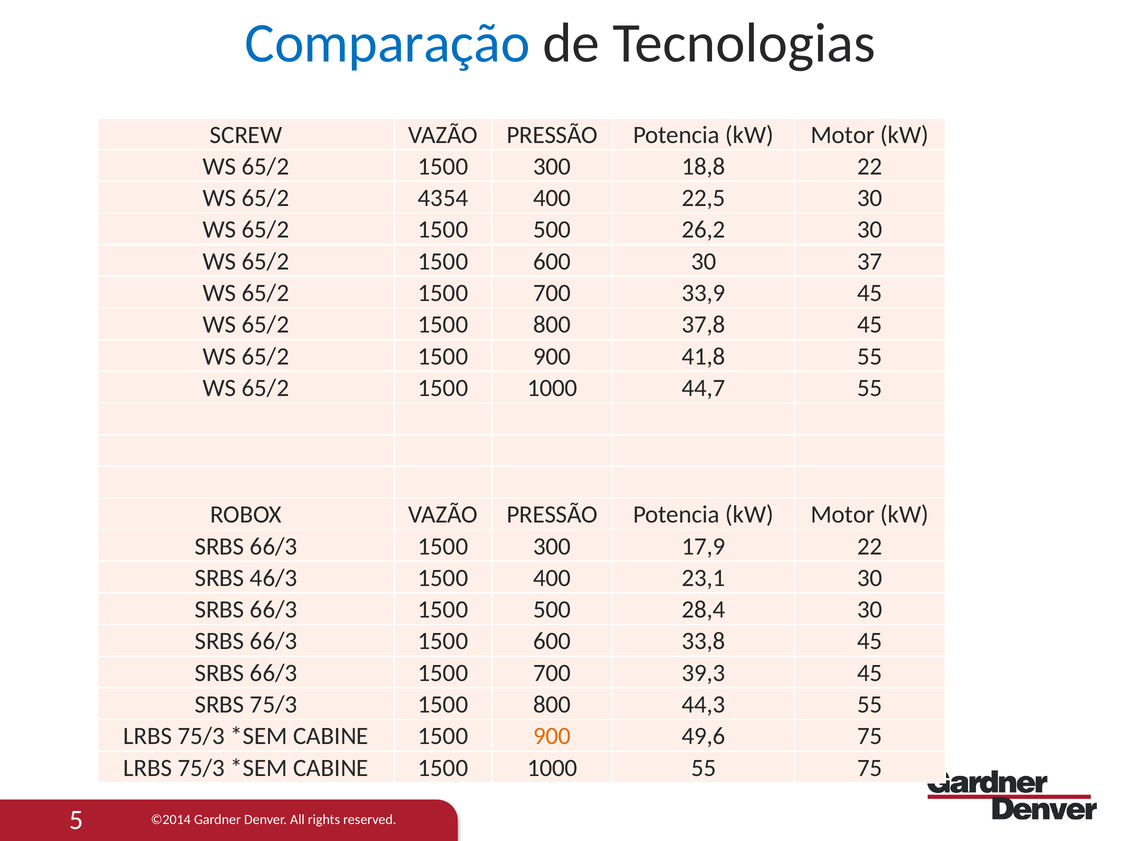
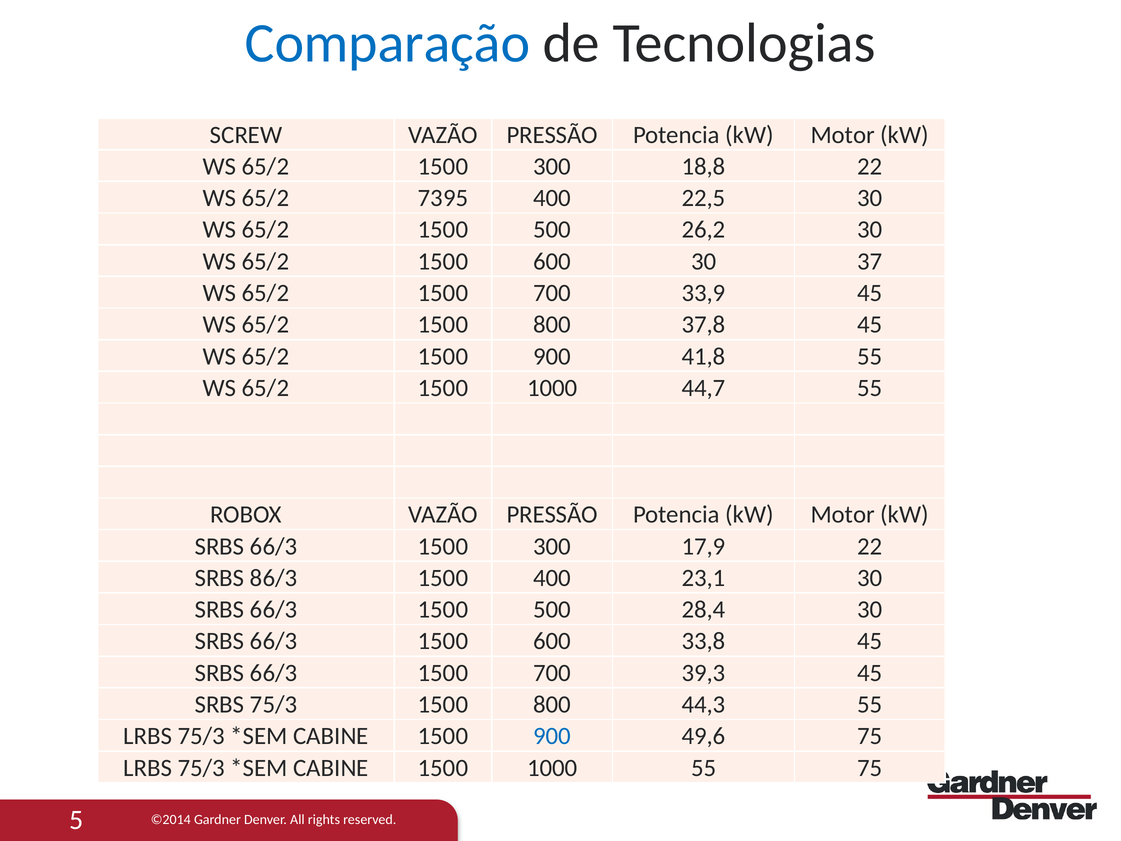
4354: 4354 -> 7395 (443, 198)
46/3: 46/3 -> 86/3 (274, 578)
900 colour: orange -> blue (552, 736)
